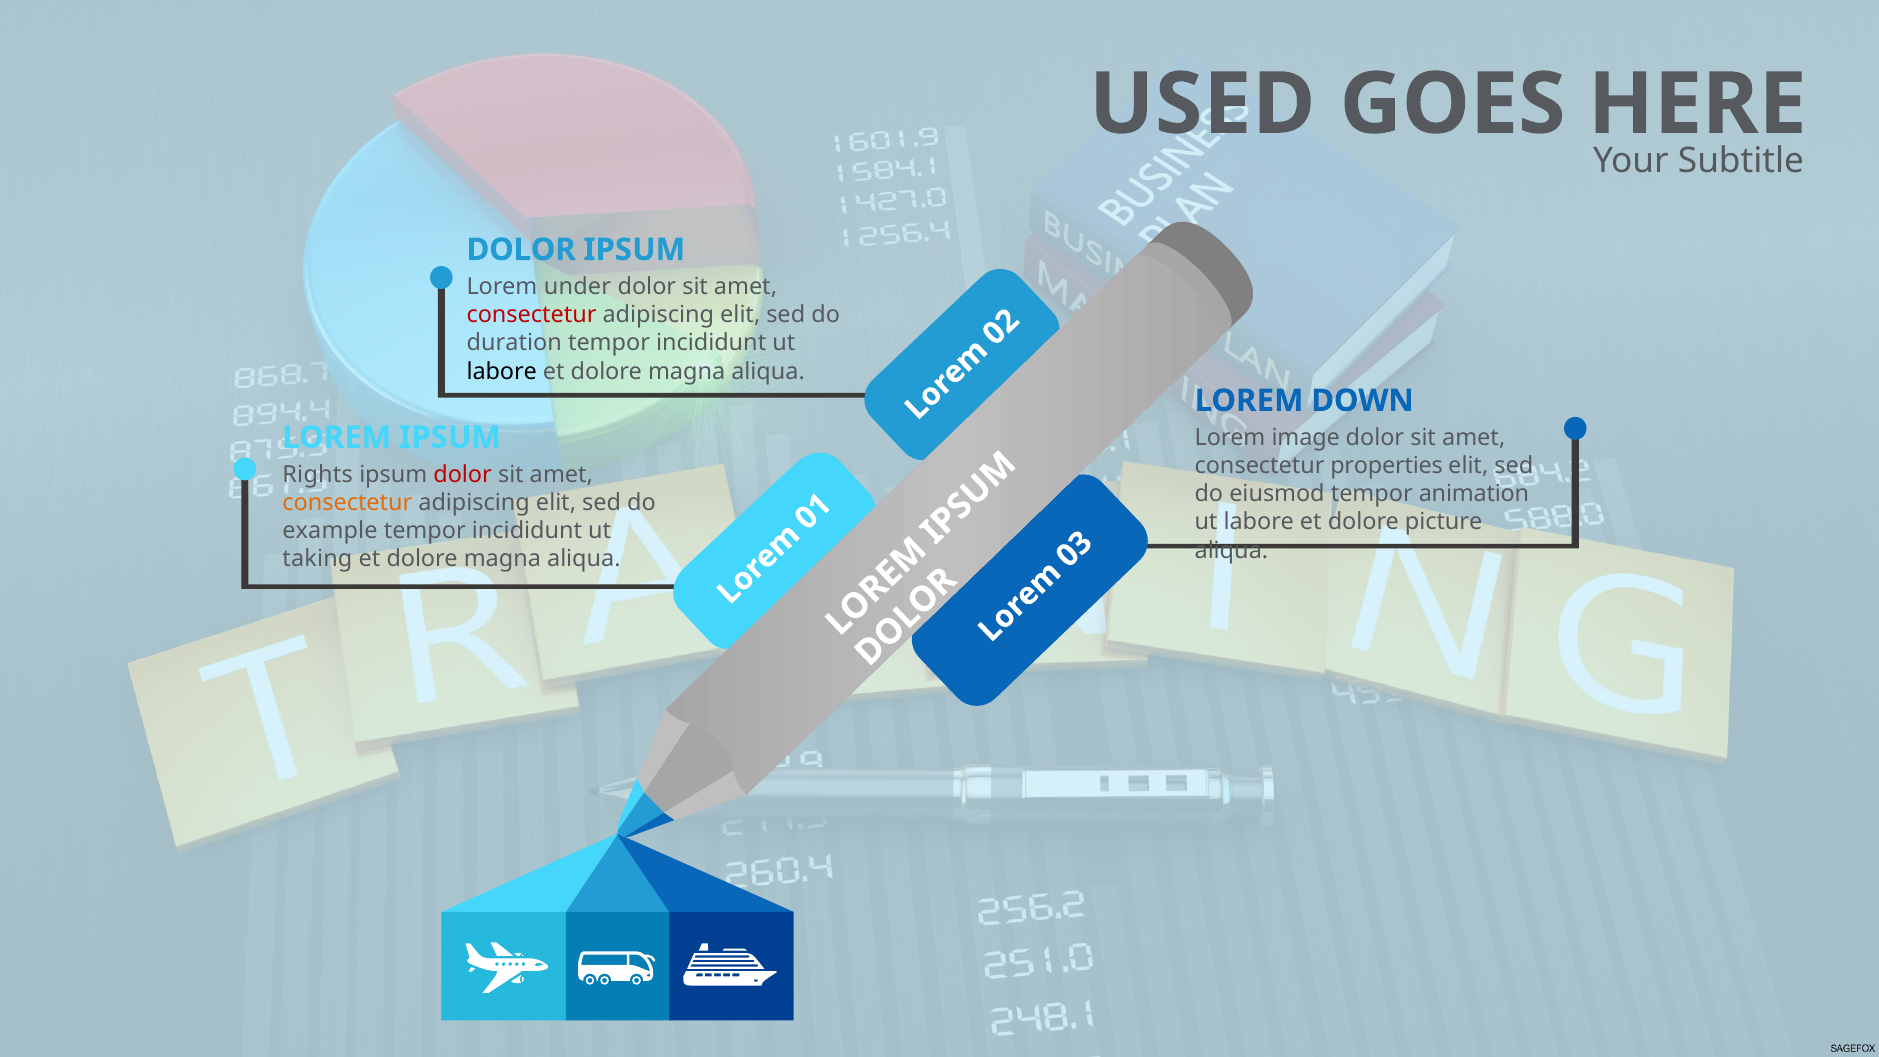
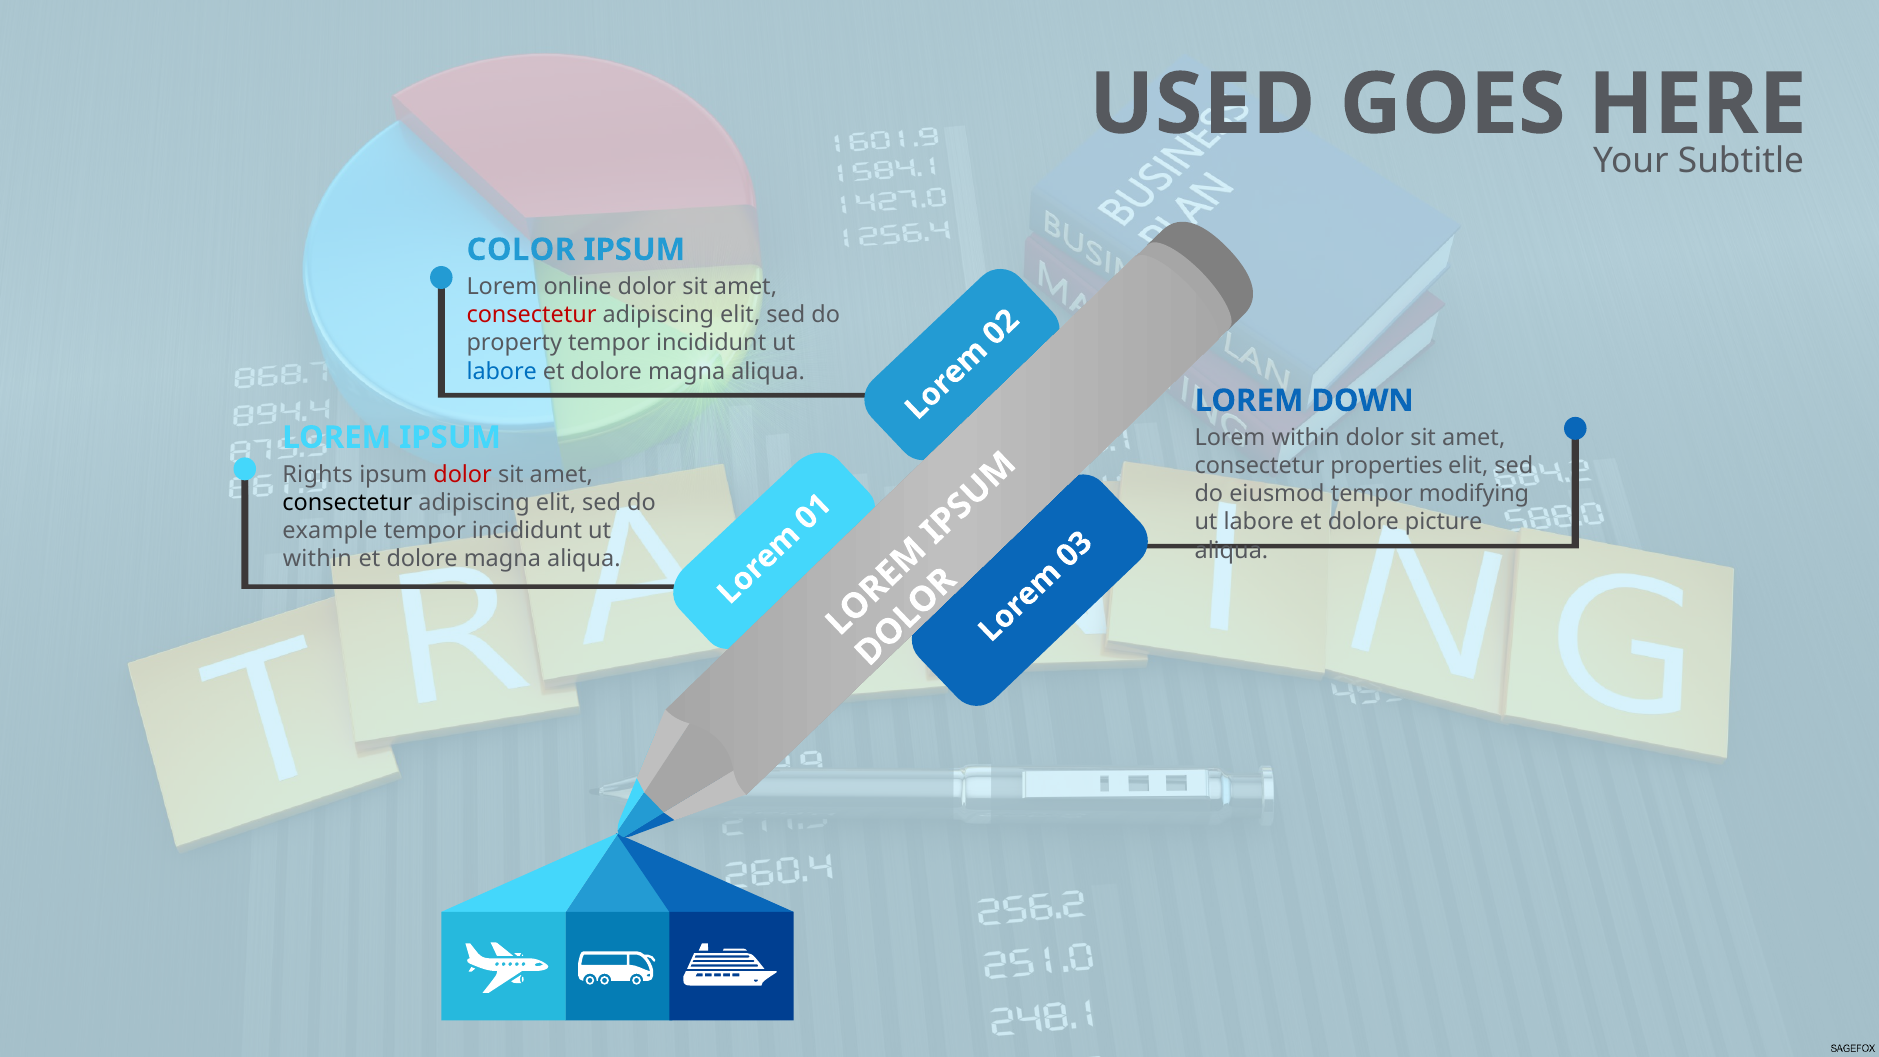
DOLOR: DOLOR -> COLOR (521, 250)
under: under -> online (578, 287)
duration: duration -> property (514, 343)
labore colour: black -> blue (502, 371)
image: image -> within (1306, 438)
animation: animation -> modifying (1474, 494)
consectetur colour: orange -> black (347, 503)
taking: taking -> within (317, 559)
